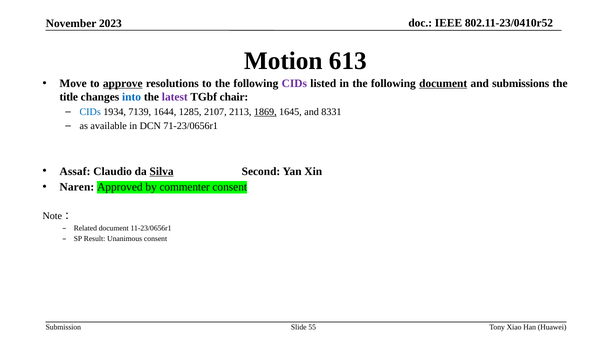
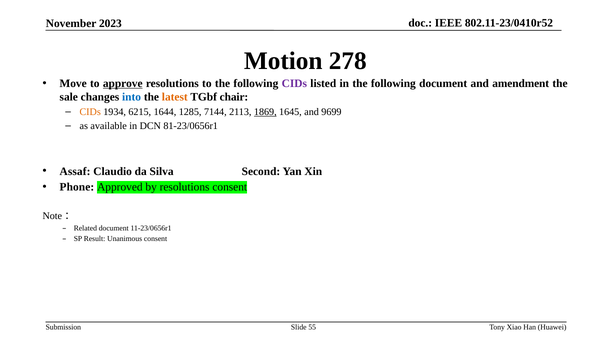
613: 613 -> 278 (348, 61)
document underline: present -> none (443, 84)
submissions: submissions -> amendment (521, 84)
title: title -> sale (69, 97)
latest colour: purple -> orange (175, 97)
CIDs colour: blue -> orange (90, 112)
7139: 7139 -> 6215 (140, 112)
2107: 2107 -> 7144 (215, 112)
8331: 8331 -> 9699 (331, 112)
71-23/0656r1: 71-23/0656r1 -> 81-23/0656r1 (191, 126)
Silva underline: present -> none (162, 172)
Naren: Naren -> Phone (77, 187)
by commenter: commenter -> resolutions (185, 187)
